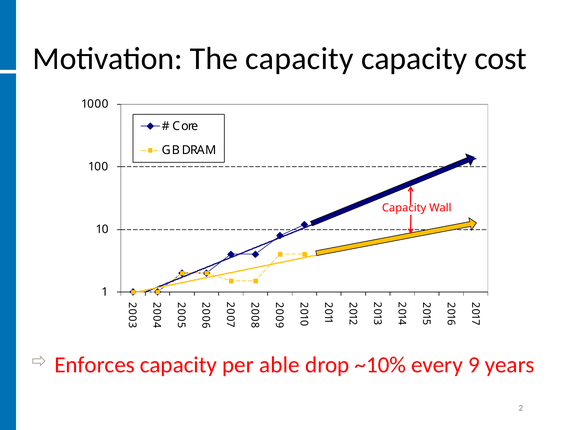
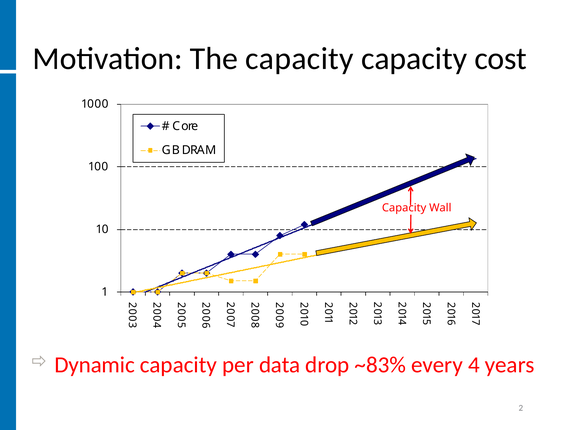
Enforces: Enforces -> Dynamic (95, 365)
able: able -> data (280, 365)
~10%: ~10% -> ~83% (380, 365)
every 9: 9 -> 4 (474, 365)
